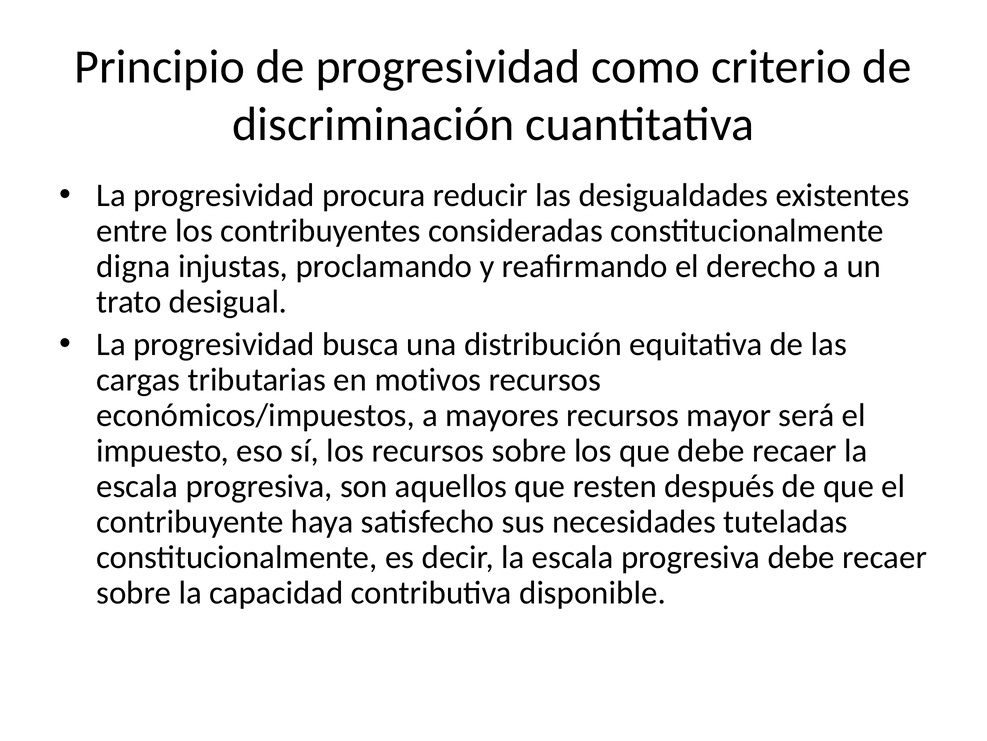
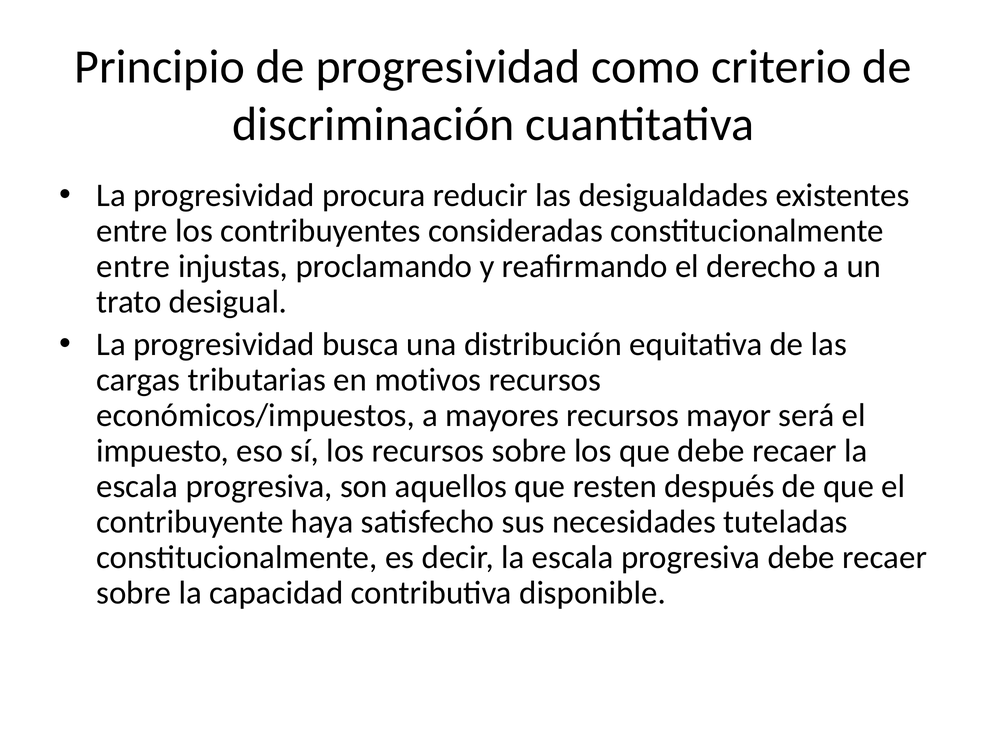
digna: digna -> entre (133, 266)
